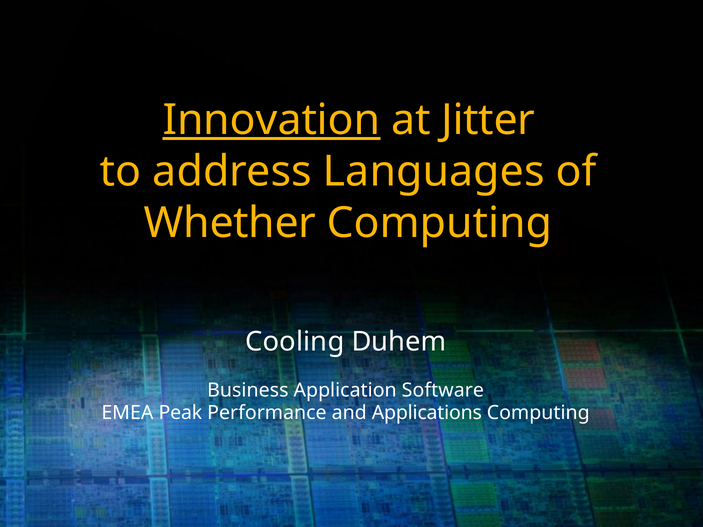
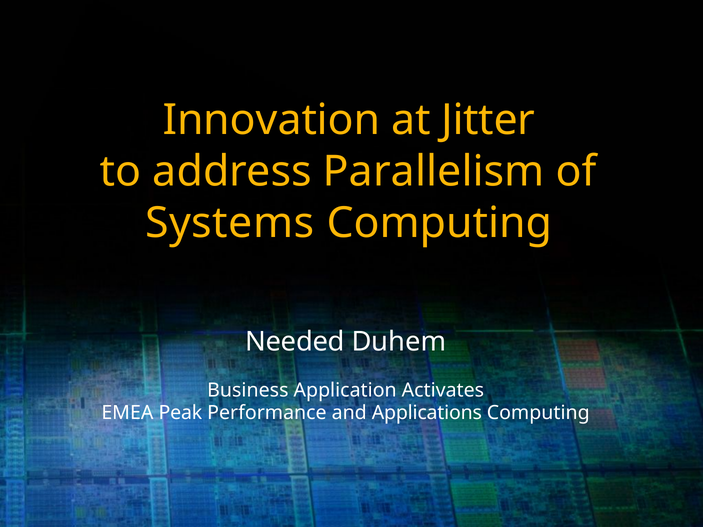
Innovation underline: present -> none (271, 120)
Languages: Languages -> Parallelism (434, 172)
Whether: Whether -> Systems (230, 223)
Cooling: Cooling -> Needed (295, 342)
Software: Software -> Activates (443, 391)
